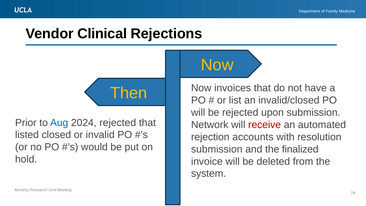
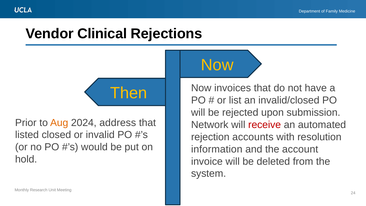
Aug colour: blue -> orange (59, 123)
2024 rejected: rejected -> address (118, 123)
submission: submission -> information (217, 149)
finalized: finalized -> account (300, 149)
